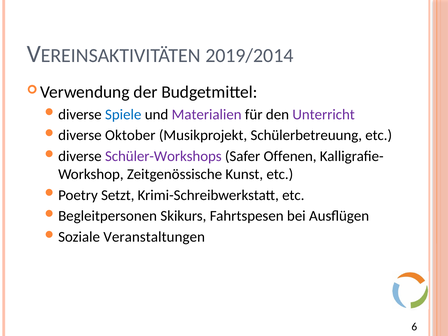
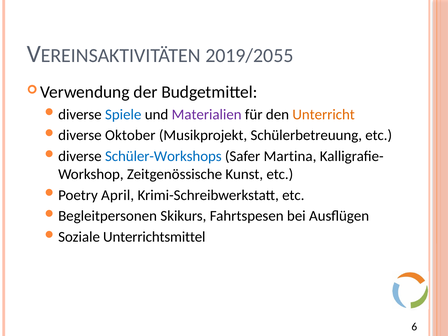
2019/2014: 2019/2014 -> 2019/2055 (249, 56)
Unterricht colour: purple -> orange (324, 114)
Schüler-Workshops colour: purple -> blue (163, 156)
Offenen: Offenen -> Martina (290, 156)
Setzt: Setzt -> April (118, 195)
Veranstaltungen: Veranstaltungen -> Unterrichtsmittel (154, 237)
